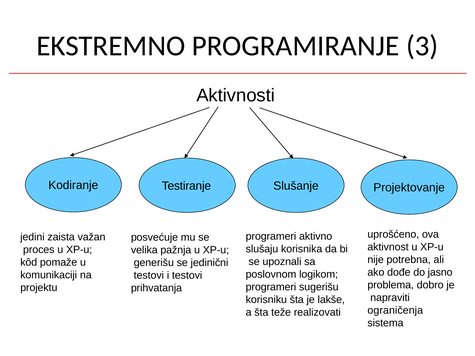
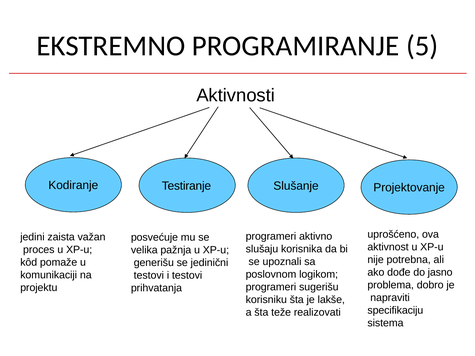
3: 3 -> 5 (422, 46)
ograničenja: ograničenja -> specifikaciju (395, 311)
